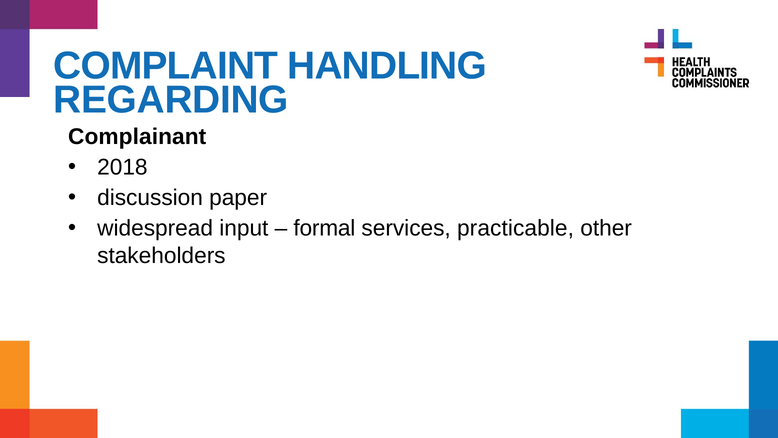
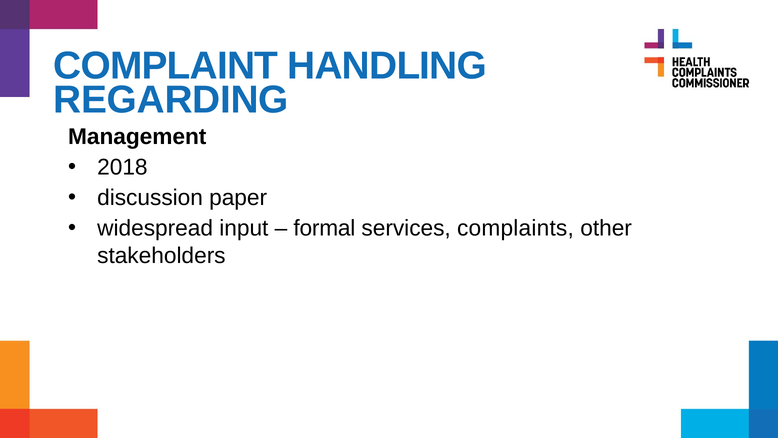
Complainant: Complainant -> Management (137, 137)
practicable: practicable -> complaints (515, 228)
